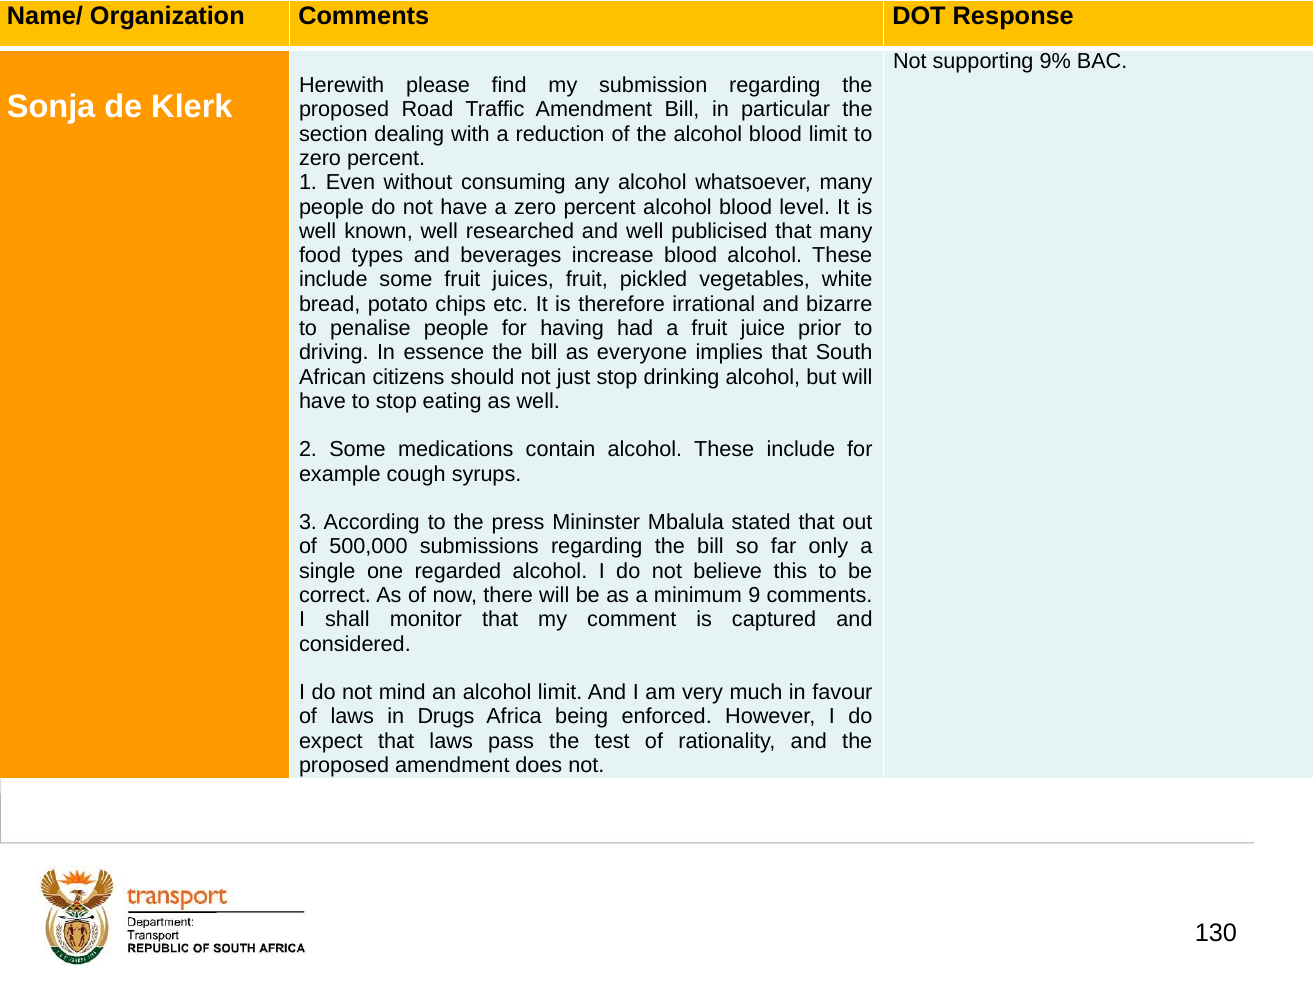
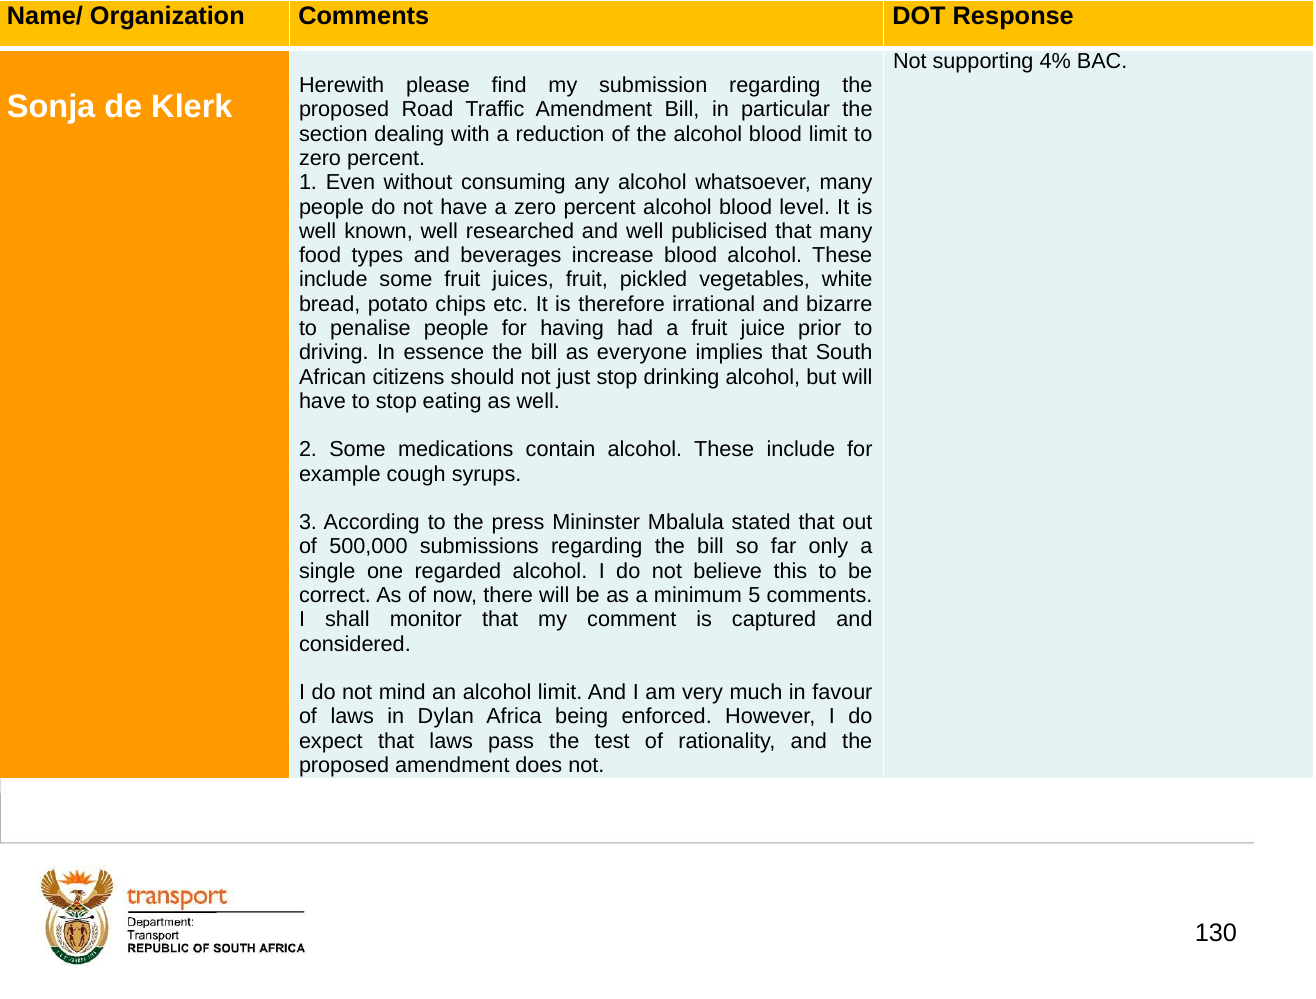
9%: 9% -> 4% (1055, 61)
9: 9 -> 5 (754, 595)
Drugs: Drugs -> Dylan (446, 716)
